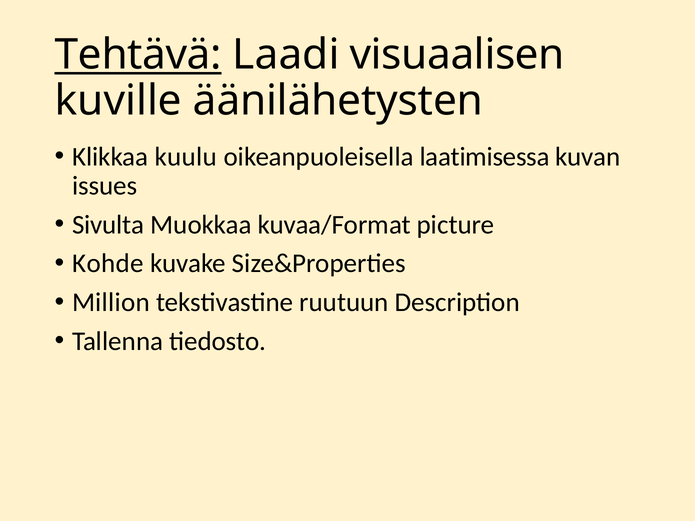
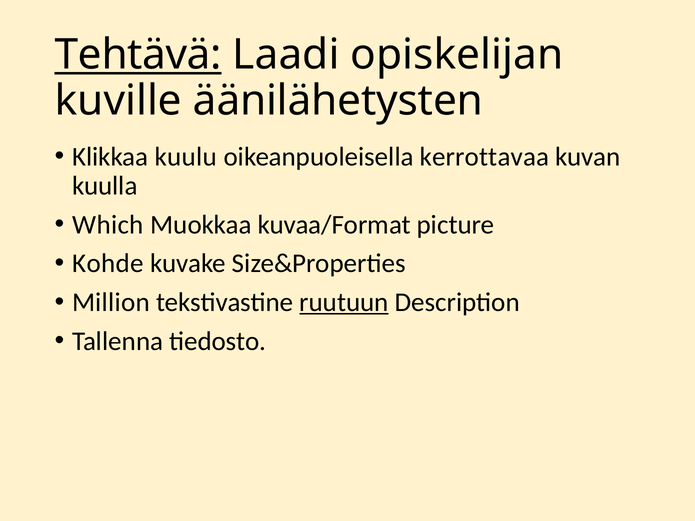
visuaalisen: visuaalisen -> opiskelijan (457, 55)
laatimisessa: laatimisessa -> kerrottavaa (484, 157)
issues: issues -> kuulla (105, 186)
Sivulta: Sivulta -> Which (108, 225)
ruutuun underline: none -> present (344, 302)
